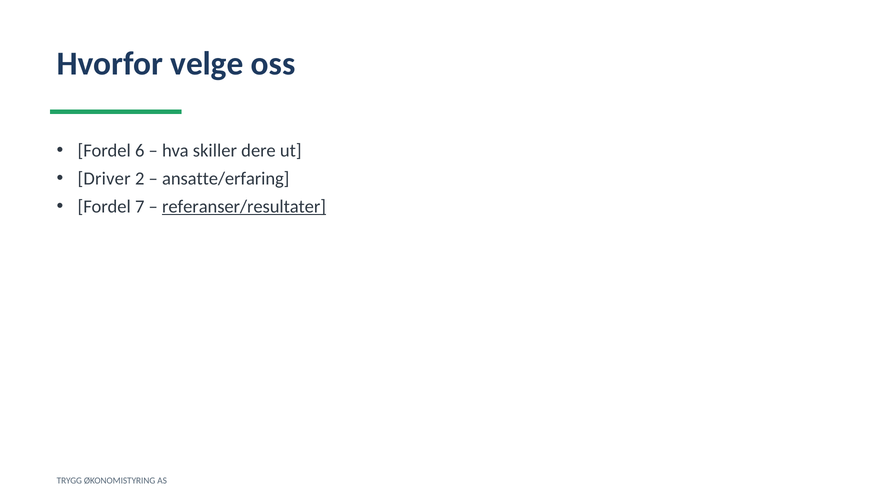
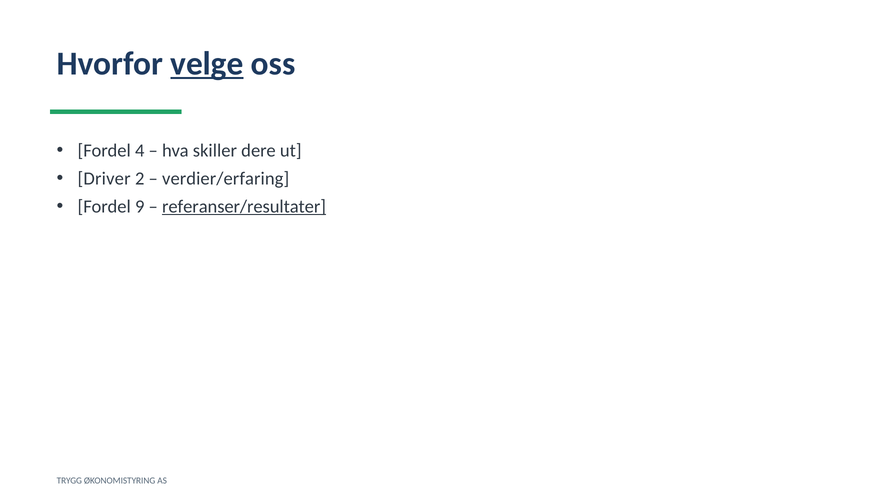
velge underline: none -> present (207, 64)
6: 6 -> 4 (140, 151)
ansatte/erfaring: ansatte/erfaring -> verdier/erfaring (226, 179)
7: 7 -> 9 (140, 207)
